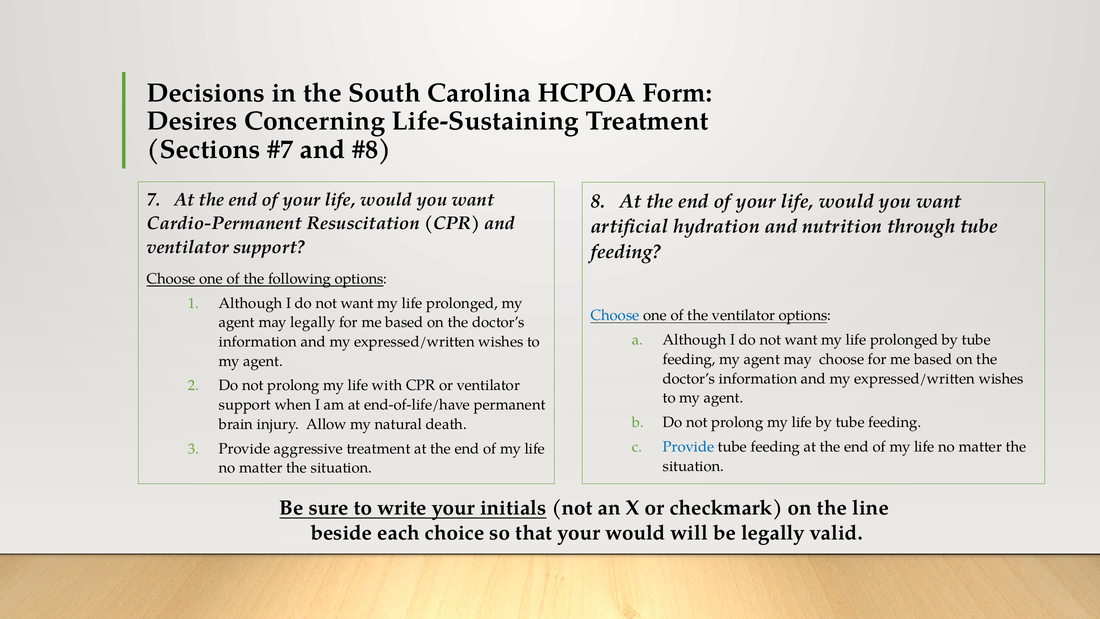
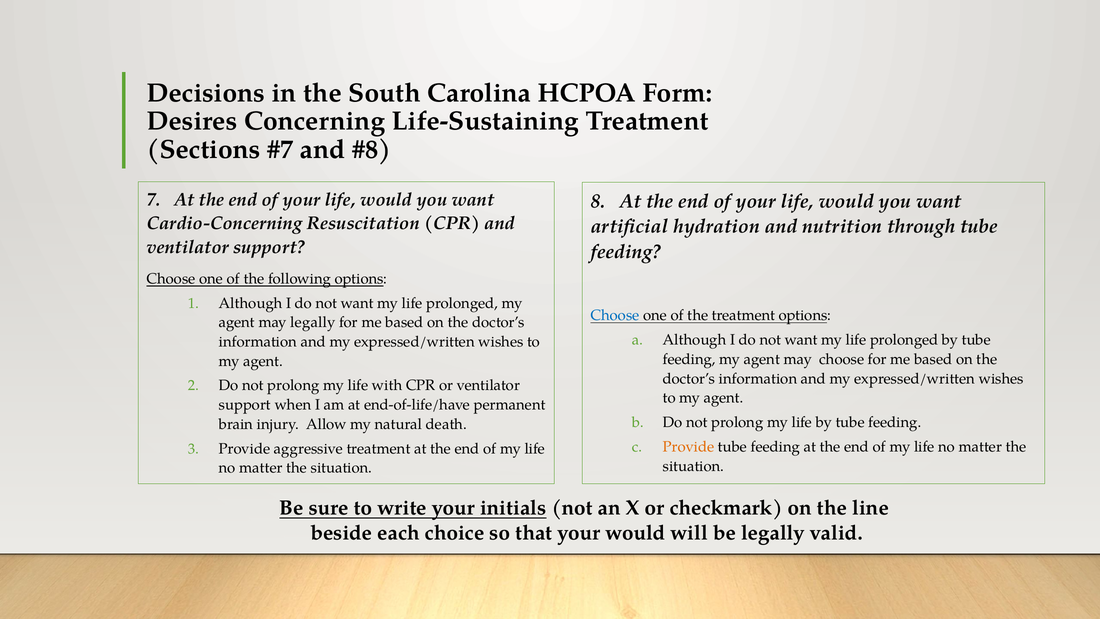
Cardio-Permanent: Cardio-Permanent -> Cardio-Concerning (224, 223)
the ventilator: ventilator -> treatment (743, 315)
Provide colour: blue -> orange (689, 447)
